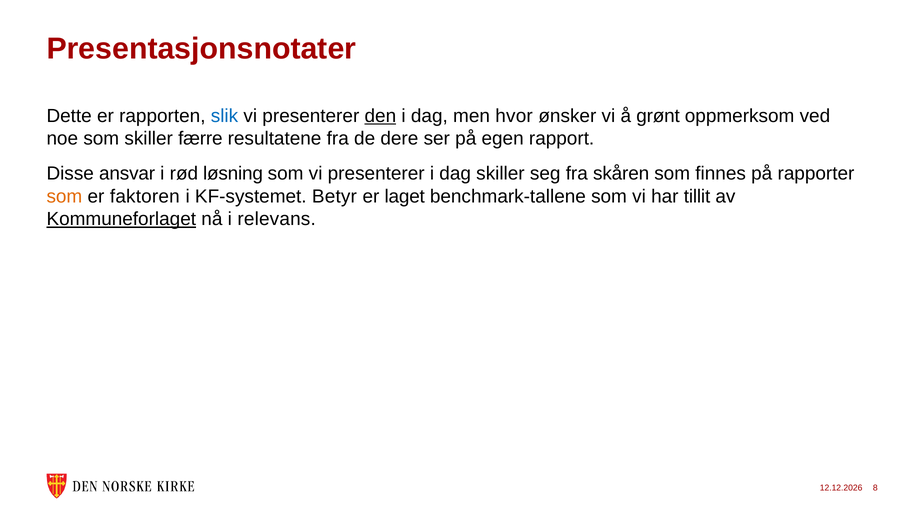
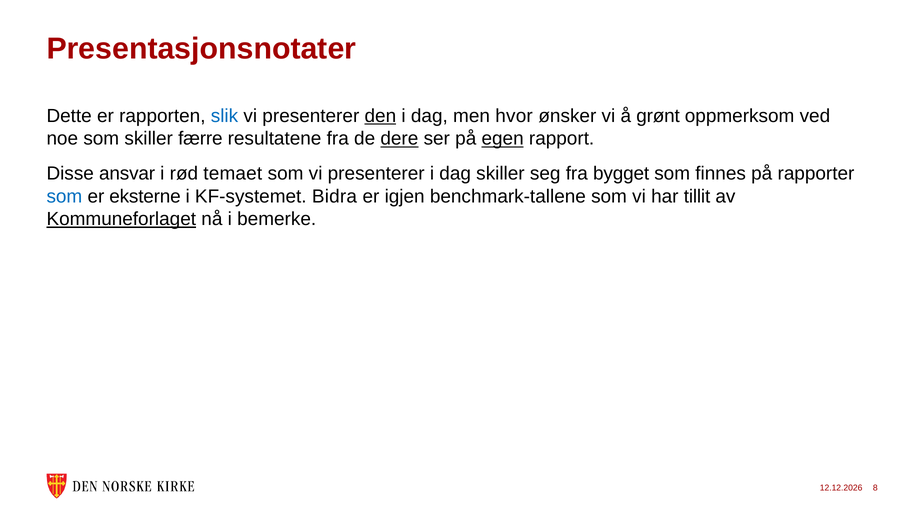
dere underline: none -> present (399, 139)
egen underline: none -> present (503, 139)
løsning: løsning -> temaet (233, 174)
skåren: skåren -> bygget (621, 174)
som colour: orange -> blue (64, 197)
faktoren: faktoren -> eksterne (145, 197)
Betyr: Betyr -> Bidra (334, 197)
laget: laget -> igjen (405, 197)
relevans: relevans -> bemerke (277, 219)
